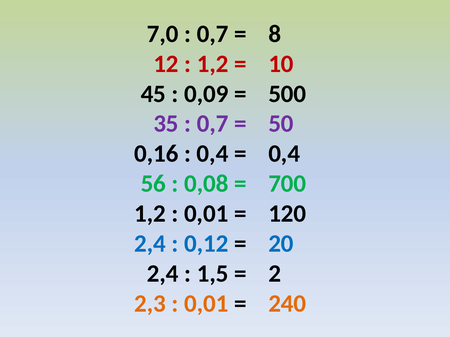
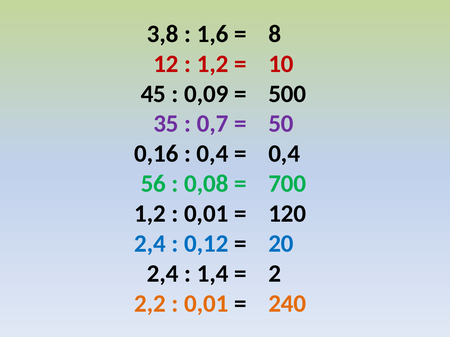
7,0: 7,0 -> 3,8 (163, 34)
0,7: 0,7 -> 1,6 (213, 34)
1,5: 1,5 -> 1,4 (213, 274)
2,3: 2,3 -> 2,2 (150, 304)
